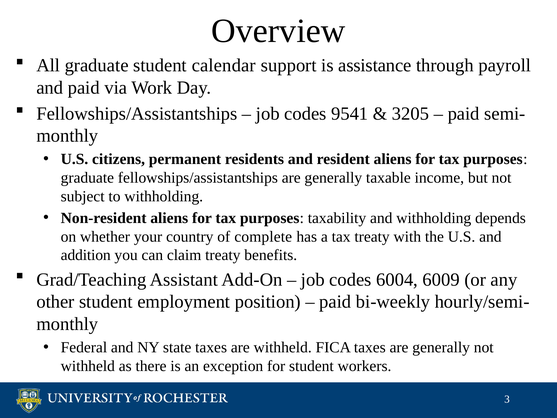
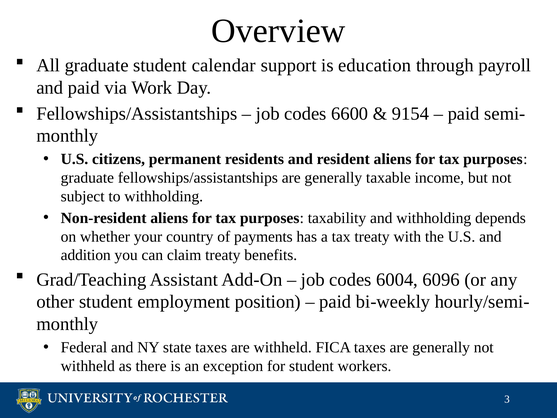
assistance: assistance -> education (375, 65)
9541: 9541 -> 6600 (350, 113)
3205: 3205 -> 9154 (411, 113)
complete: complete -> payments (263, 236)
6009: 6009 -> 6096 (441, 279)
